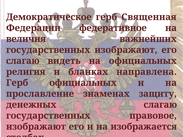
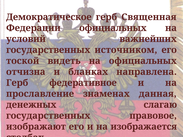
Федерации федеративное: федеративное -> официальных (113, 28)
величия: величия -> условий (26, 39)
государственных изображают: изображают -> источником (126, 50)
слагаю: слагаю -> тоской (23, 61)
религия: религия -> отчизна (26, 72)
Герб официальных: официальных -> федеративное (83, 83)
защиту: защиту -> данная (158, 94)
